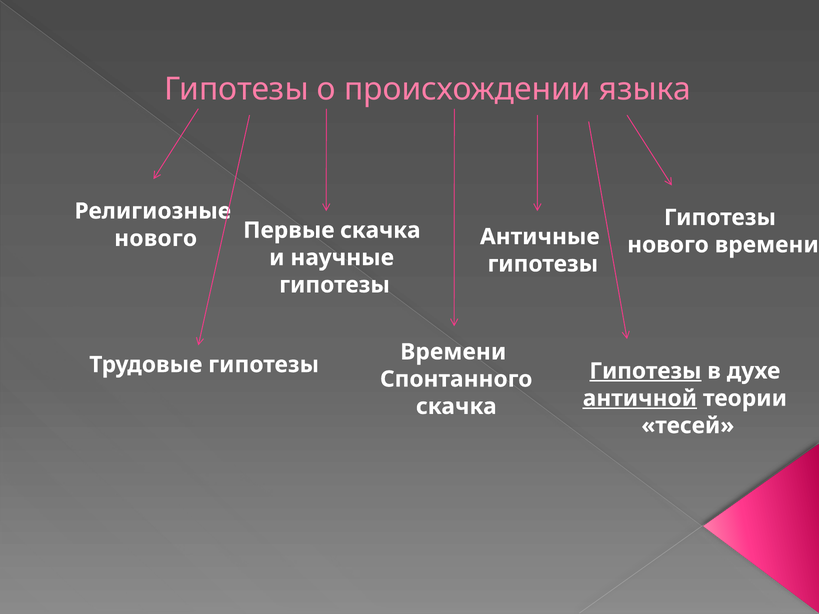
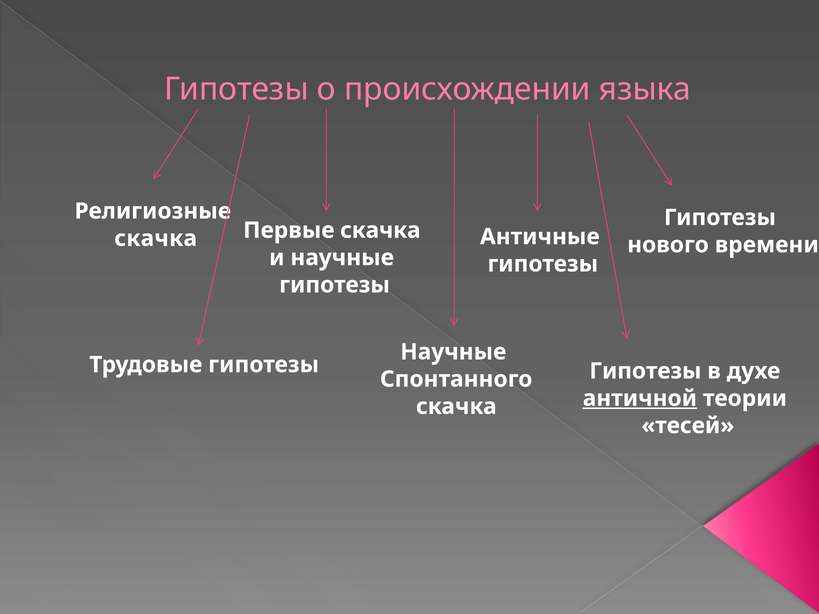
нового: нового -> скачка (156, 239)
Времени: Времени -> Научные (453, 352)
Гипотезы underline: present -> none (645, 371)
